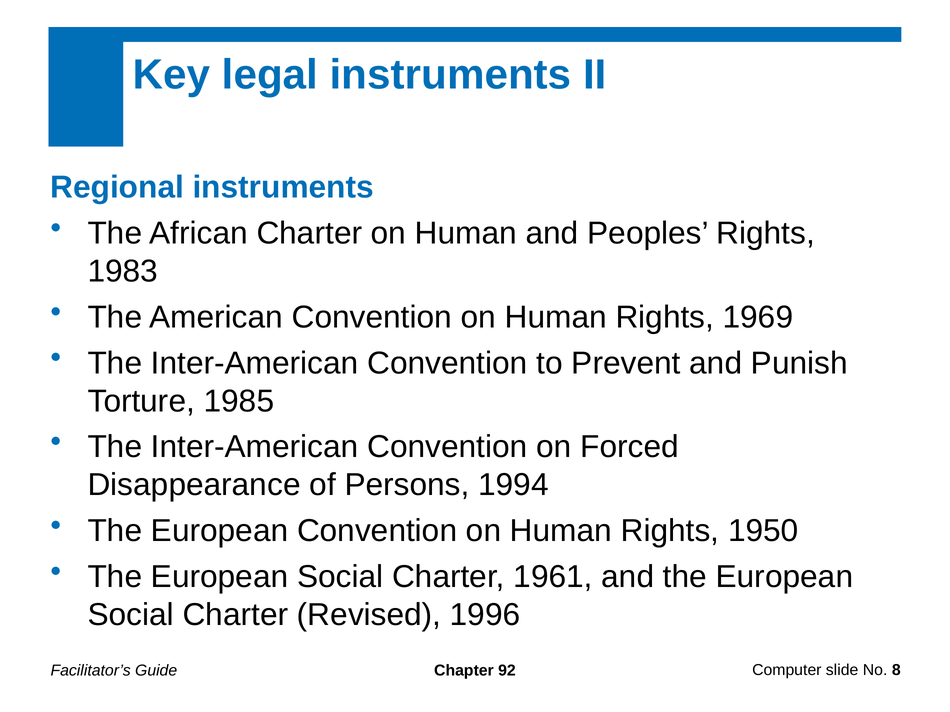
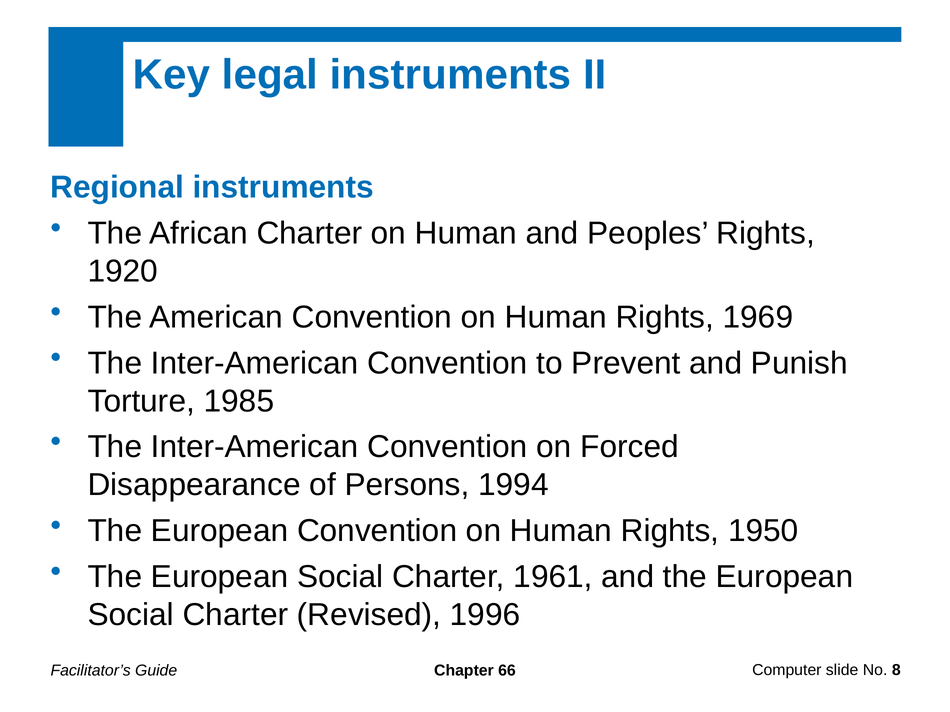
1983: 1983 -> 1920 (123, 272)
92: 92 -> 66 (507, 671)
